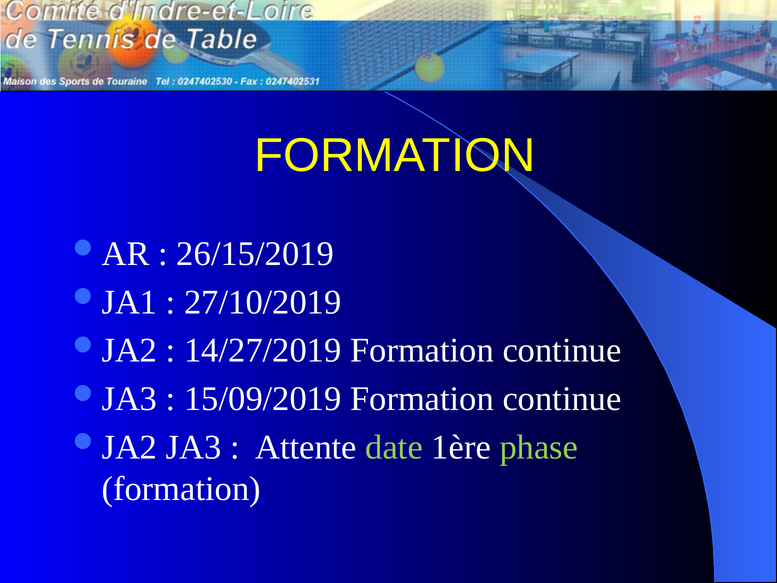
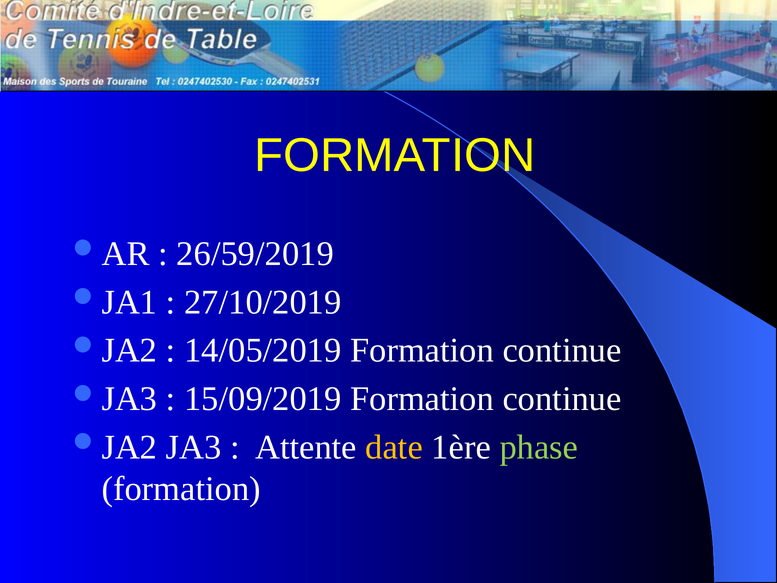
26/15/2019: 26/15/2019 -> 26/59/2019 (255, 254)
14/27/2019: 14/27/2019 -> 14/05/2019 (263, 350)
date colour: light green -> yellow (394, 447)
